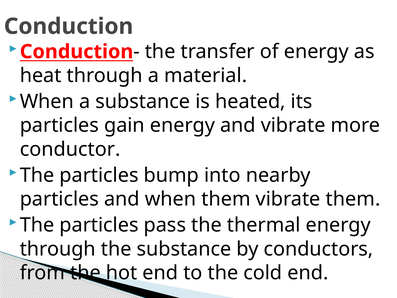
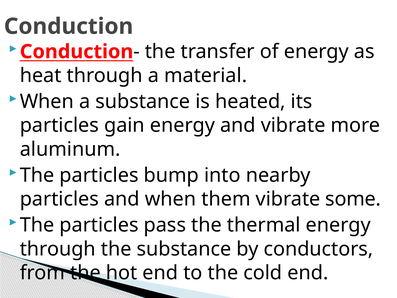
conductor: conductor -> aluminum (70, 149)
vibrate them: them -> some (353, 199)
